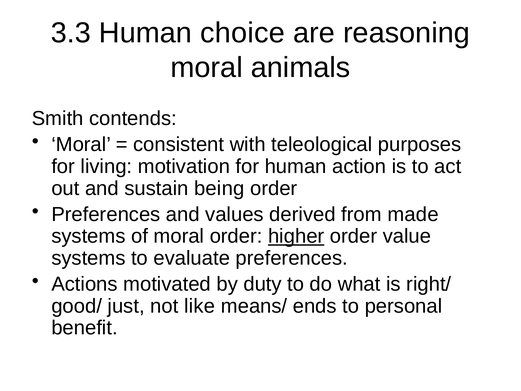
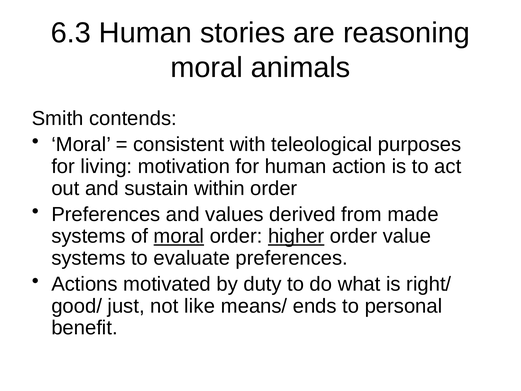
3.3: 3.3 -> 6.3 (71, 33)
choice: choice -> stories (243, 33)
being: being -> within (219, 188)
moral underline: none -> present (179, 236)
